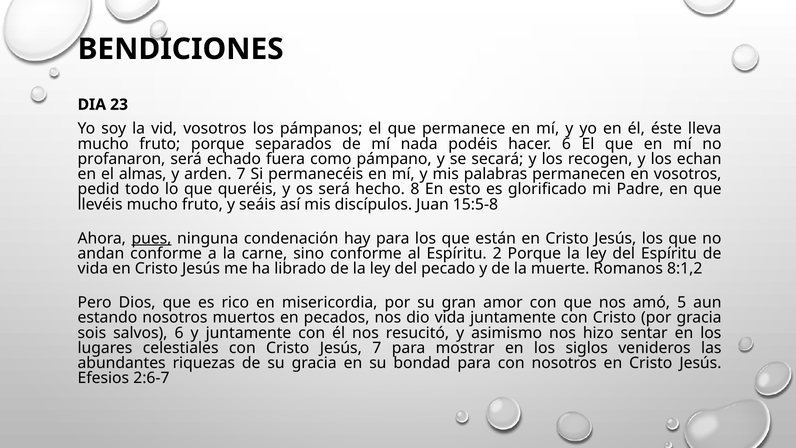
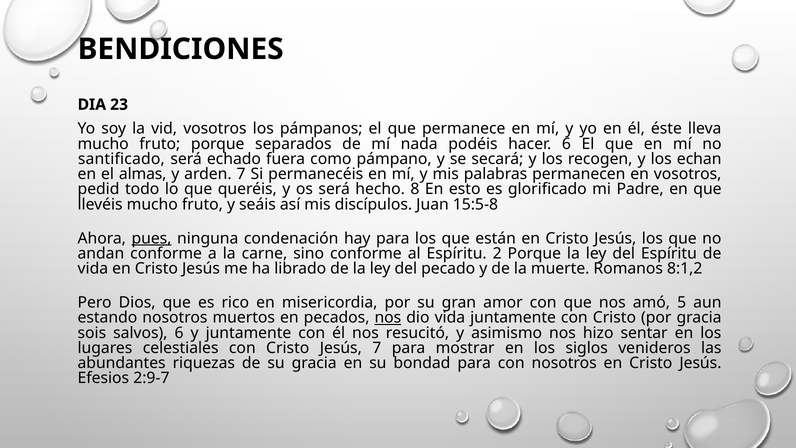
profanaron: profanaron -> santificado (121, 159)
nos underline: none -> present (388, 318)
2:6-7: 2:6-7 -> 2:9-7 (151, 378)
